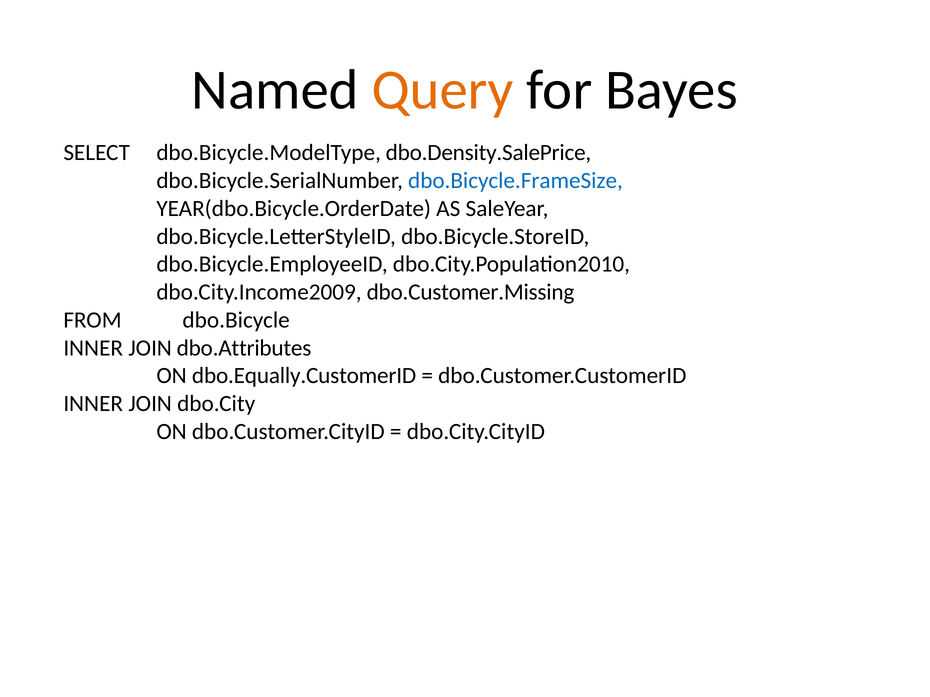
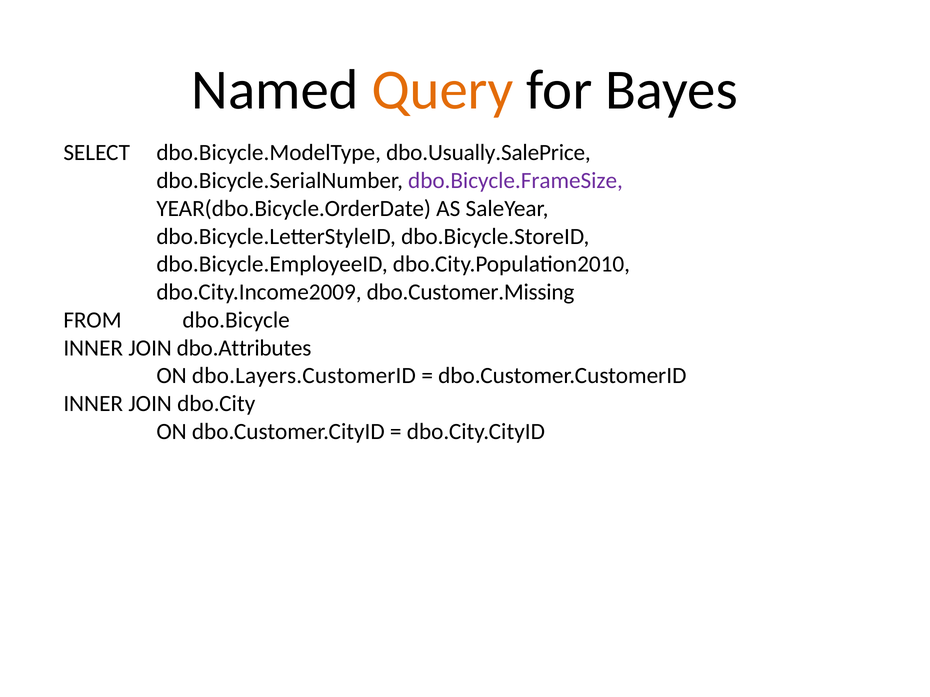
dbo.Density.SalePrice: dbo.Density.SalePrice -> dbo.Usually.SalePrice (488, 153)
dbo.Bicycle.FrameSize colour: blue -> purple (515, 181)
dbo.Equally.CustomerID: dbo.Equally.CustomerID -> dbo.Layers.CustomerID (304, 376)
